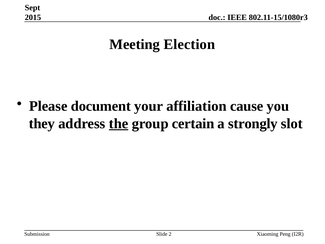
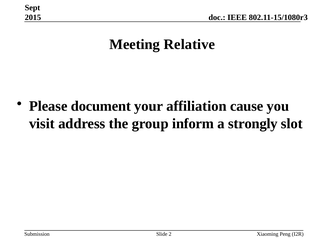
Election: Election -> Relative (189, 44)
they: they -> visit (42, 123)
the underline: present -> none (119, 123)
certain: certain -> inform (193, 123)
